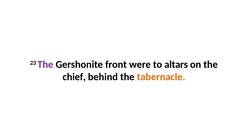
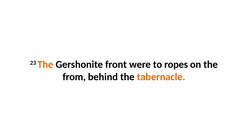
The colour: purple -> orange (45, 64)
altars: altars -> ropes (176, 64)
chief: chief -> from (74, 77)
